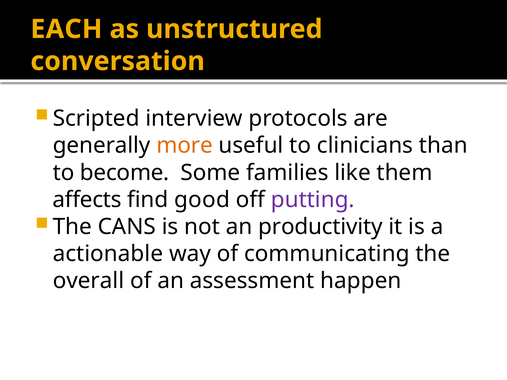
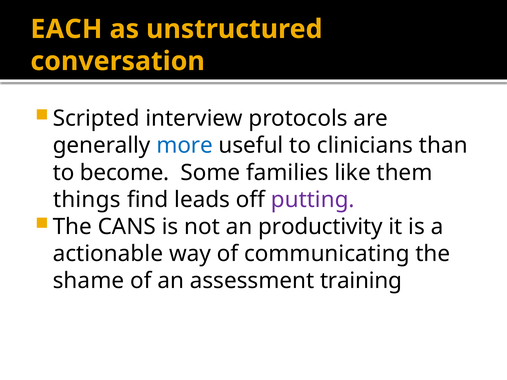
more colour: orange -> blue (185, 146)
affects: affects -> things (87, 200)
good: good -> leads (202, 200)
overall: overall -> shame (88, 281)
happen: happen -> training (361, 281)
